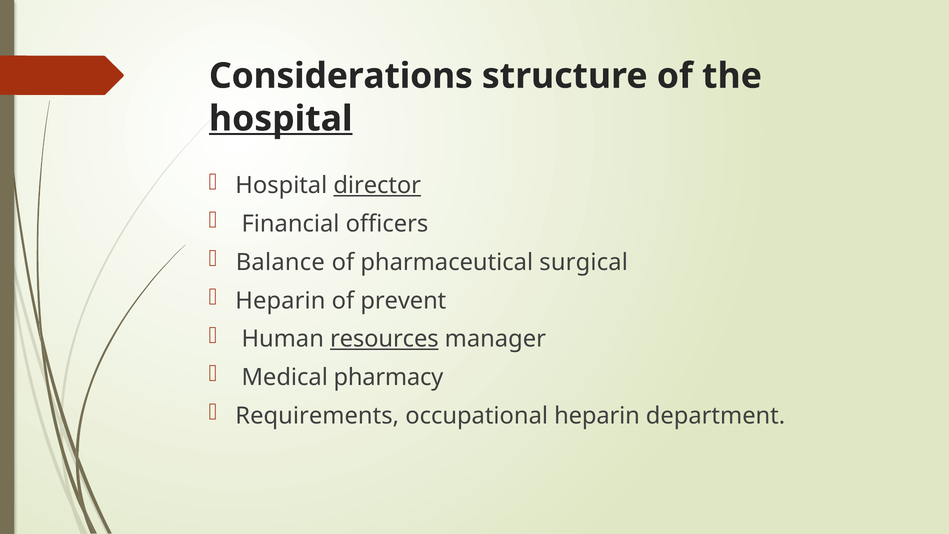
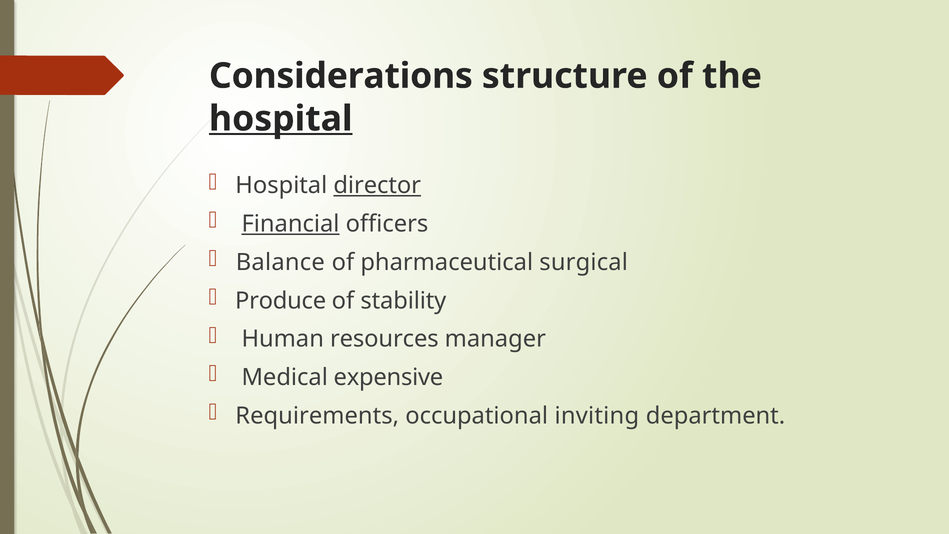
Financial underline: none -> present (290, 224)
Heparin: Heparin -> Produce (281, 301)
prevent: prevent -> stability (403, 301)
resources underline: present -> none (384, 339)
pharmacy: pharmacy -> expensive (388, 377)
occupational heparin: heparin -> inviting (597, 416)
